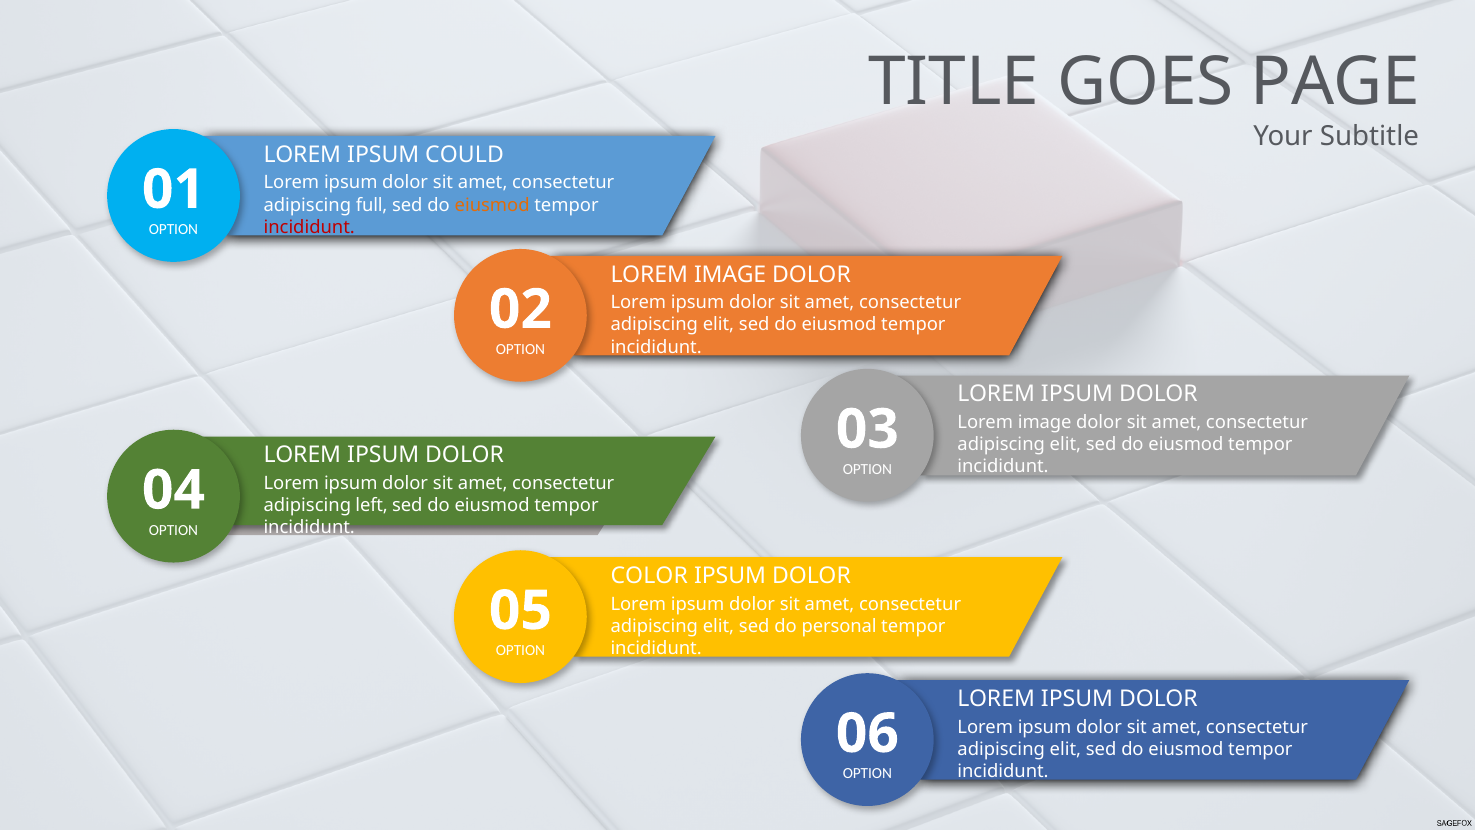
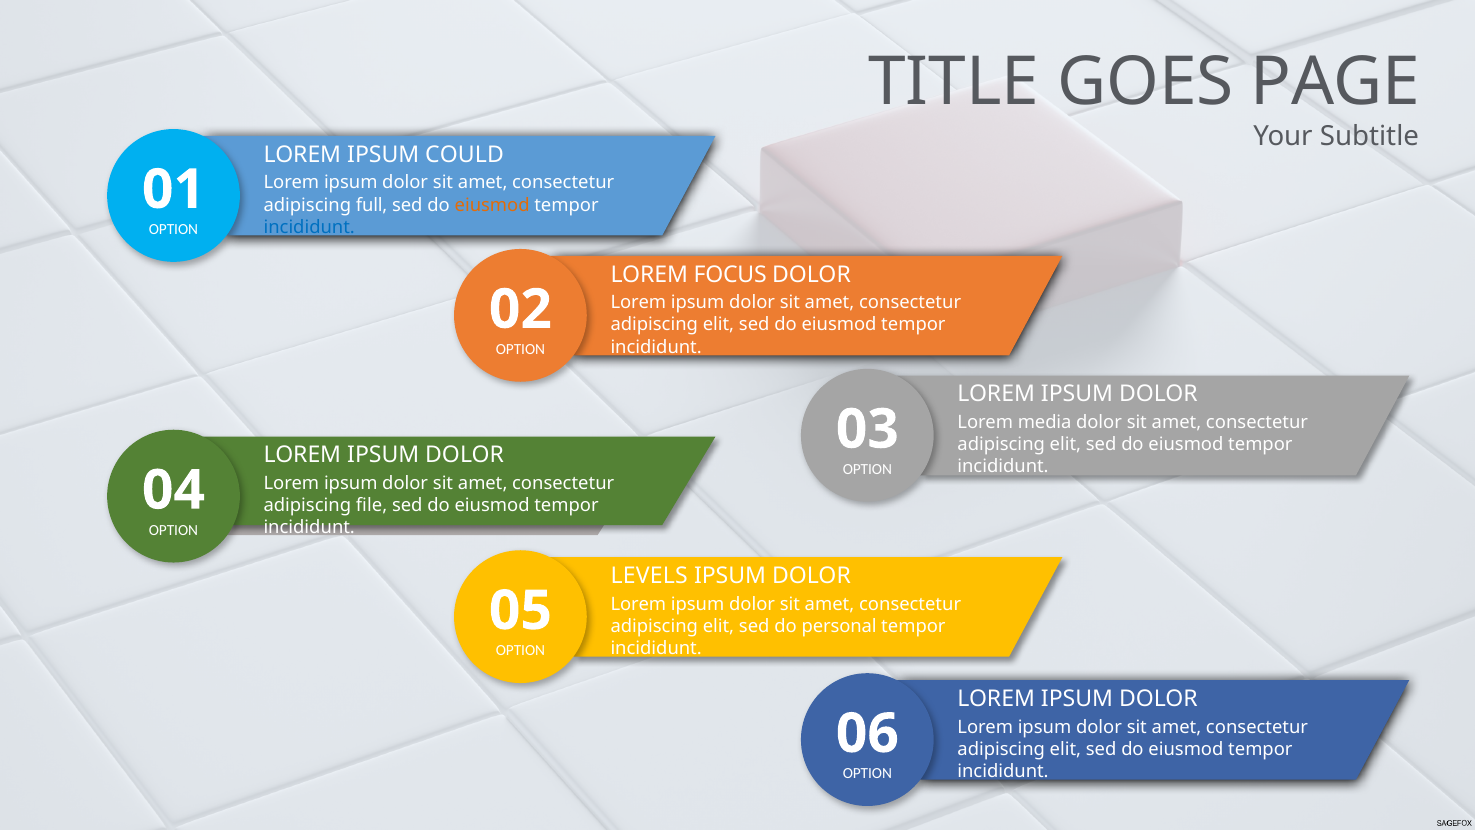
incididunt colour: red -> blue (309, 227)
IMAGE: IMAGE -> FOCUS (730, 274)
image: image -> media (1045, 422)
left: left -> file (372, 505)
COLOR: COLOR -> LEVELS (649, 575)
